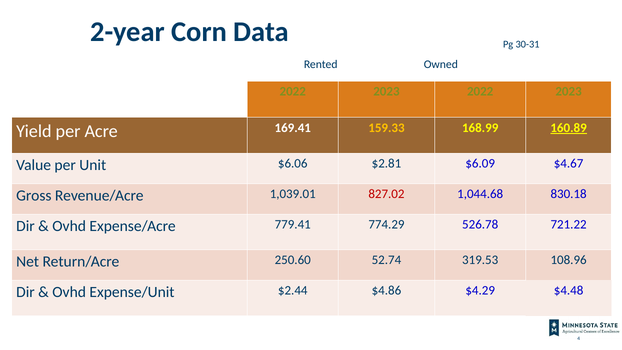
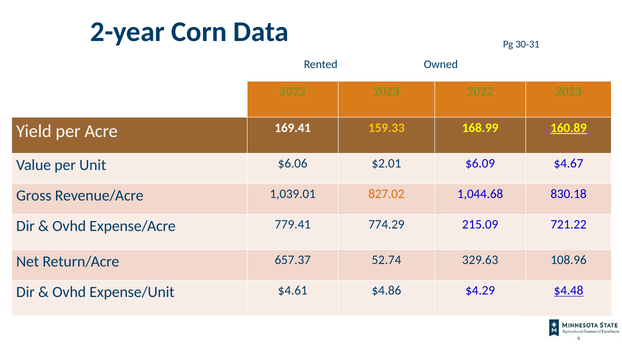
$2.81: $2.81 -> $2.01 (386, 163)
827.02 colour: red -> orange (386, 194)
526.78: 526.78 -> 215.09 (480, 224)
250.60: 250.60 -> 657.37 (293, 260)
319.53: 319.53 -> 329.63 (480, 260)
$2.44: $2.44 -> $4.61 (293, 290)
$4.48 underline: none -> present (569, 290)
